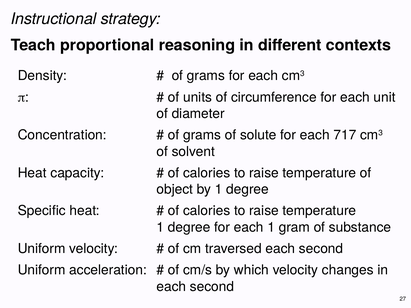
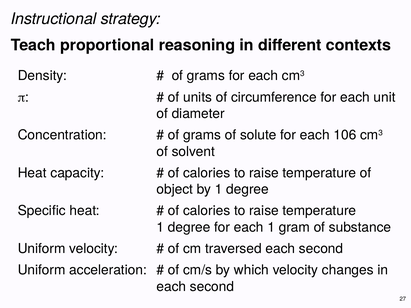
717: 717 -> 106 (345, 135)
